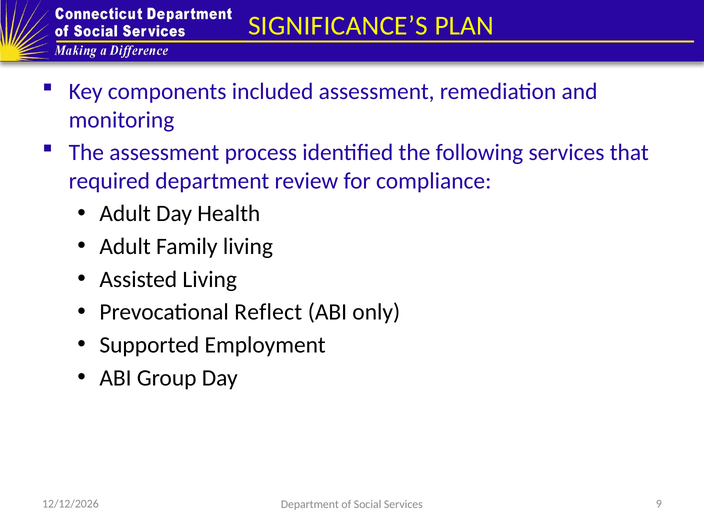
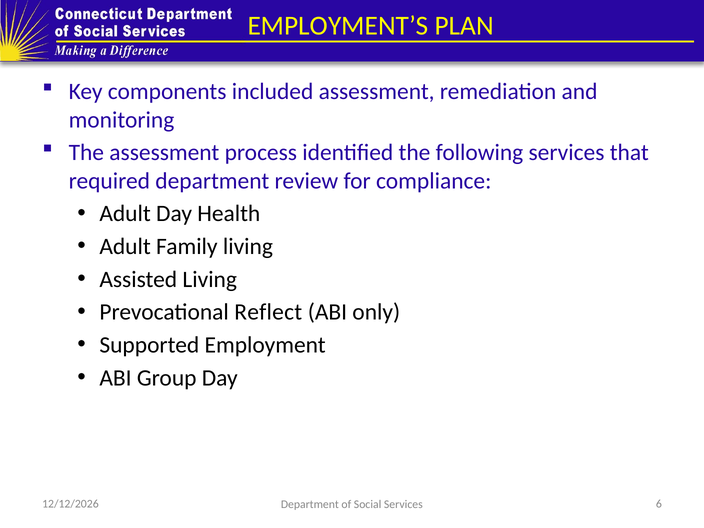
SIGNIFICANCE’S: SIGNIFICANCE’S -> EMPLOYMENT’S (338, 26)
9: 9 -> 6 (659, 504)
